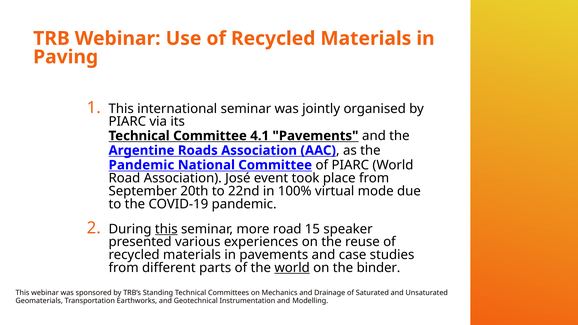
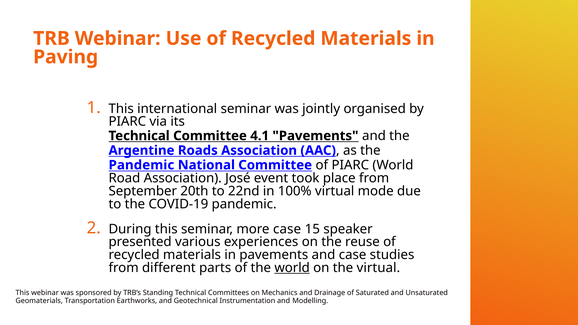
this underline: present -> none (166, 229)
more road: road -> case (287, 229)
the binder: binder -> virtual (378, 268)
